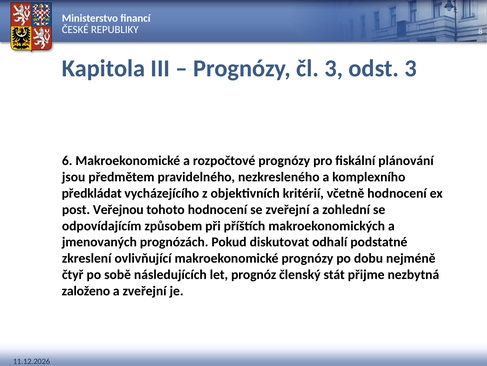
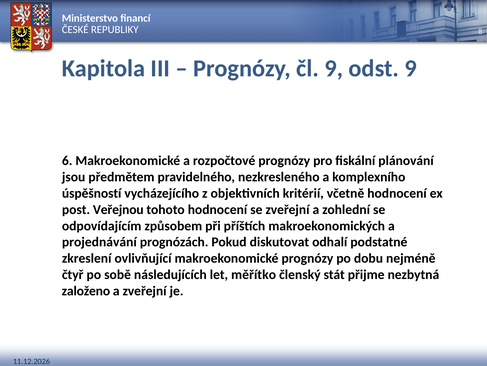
čl 3: 3 -> 9 (334, 68)
odst 3: 3 -> 9 (411, 68)
předkládat: předkládat -> úspěšností (92, 193)
jmenovaných: jmenovaných -> projednávání (99, 242)
prognóz: prognóz -> měřítko (254, 274)
